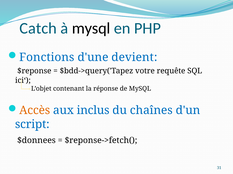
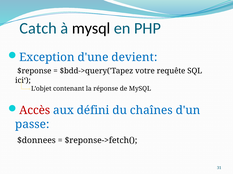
Fonctions: Fonctions -> Exception (47, 57)
Accès colour: orange -> red (35, 111)
inclus: inclus -> défini (93, 111)
script: script -> passe (32, 125)
